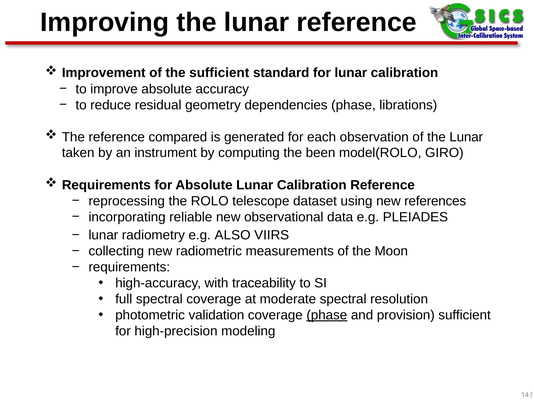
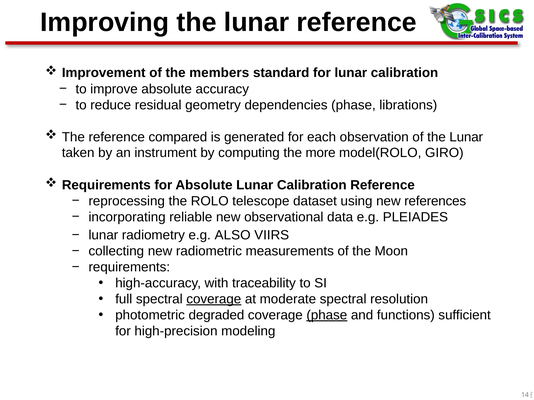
the sufficient: sufficient -> members (219, 73)
been: been -> more (321, 153)
coverage underline: none -> present (214, 300)
validation: validation -> degraded (216, 316)
provision: provision -> functions (406, 316)
